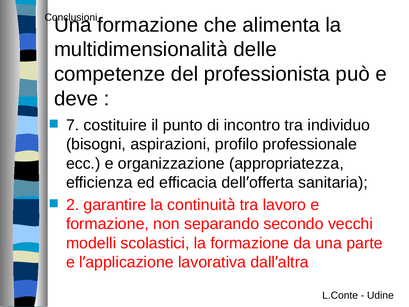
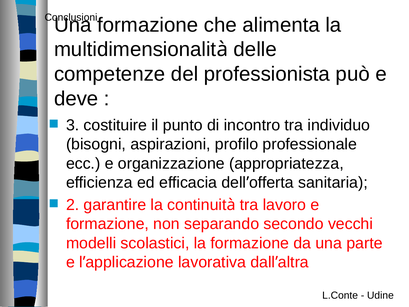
7: 7 -> 3 (73, 125)
